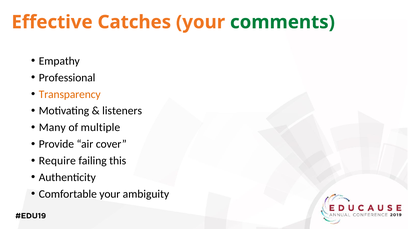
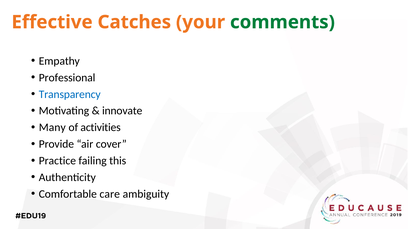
Transparency colour: orange -> blue (70, 94)
listeners: listeners -> innovate (122, 111)
multiple: multiple -> activities (101, 128)
Require: Require -> Practice (57, 161)
Comfortable your: your -> care (110, 194)
